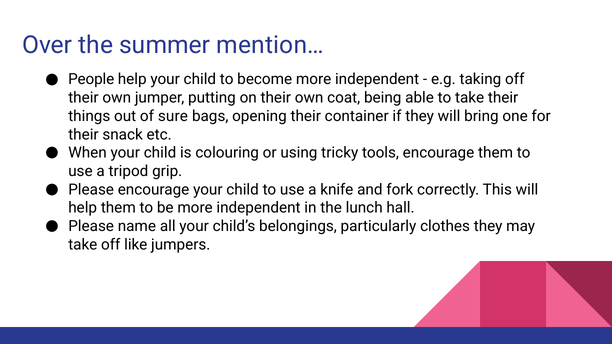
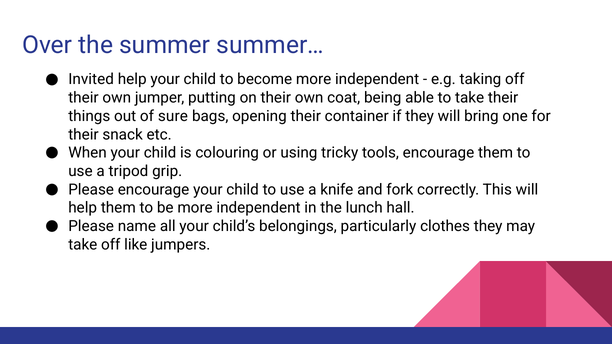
mention…: mention… -> summer… (270, 45)
People: People -> Invited (91, 79)
